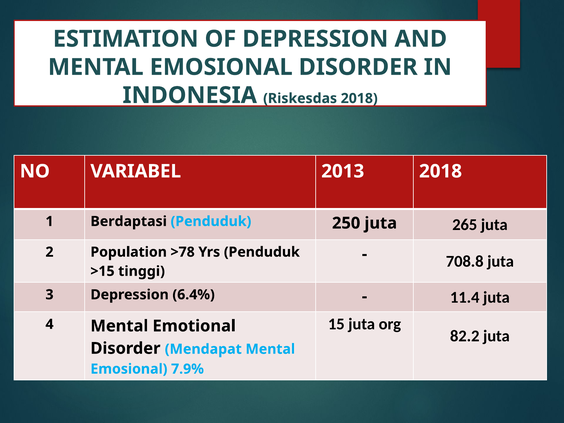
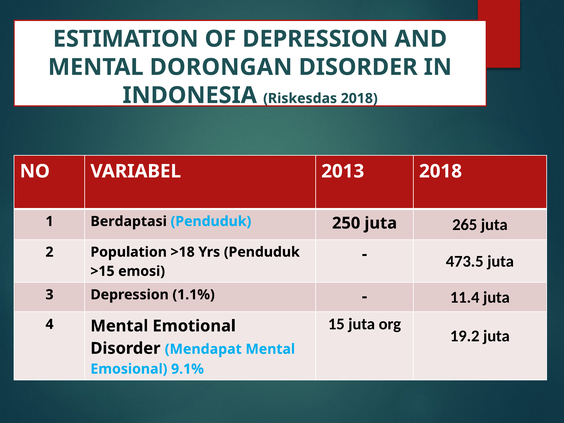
EMOSIONAL: EMOSIONAL -> DORONGAN (221, 67)
>78: >78 -> >18 (183, 252)
708.8: 708.8 -> 473.5 (465, 261)
tinggi: tinggi -> emosi (142, 271)
6.4%: 6.4% -> 1.1% (194, 295)
82.2: 82.2 -> 19.2 (465, 336)
7.9%: 7.9% -> 9.1% (187, 369)
